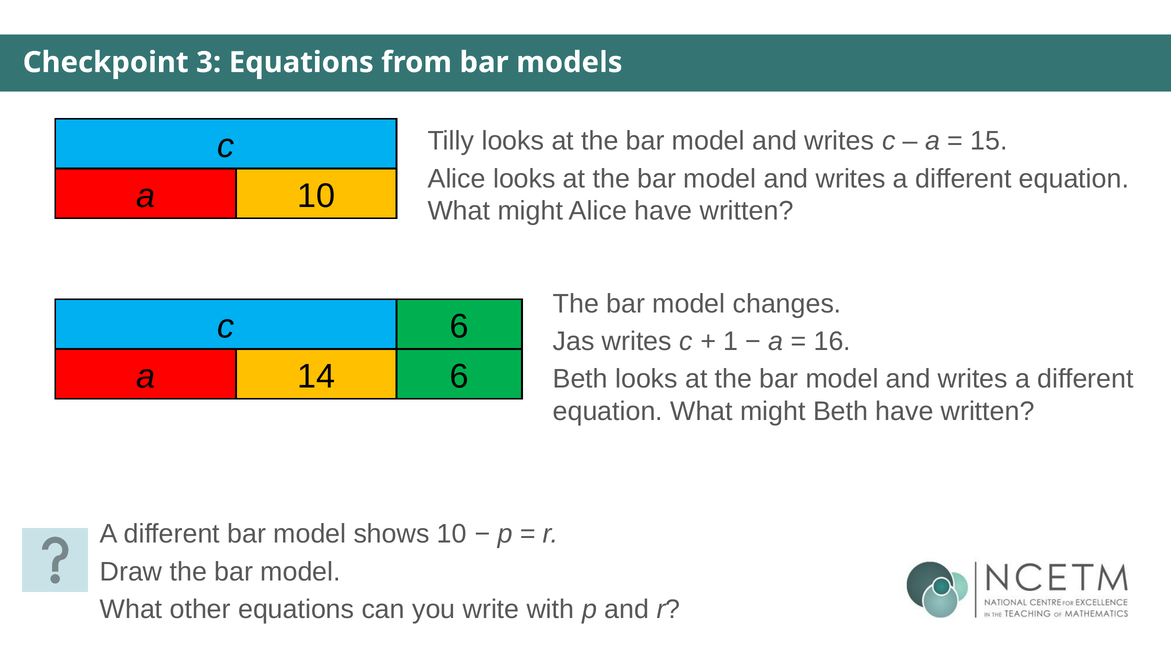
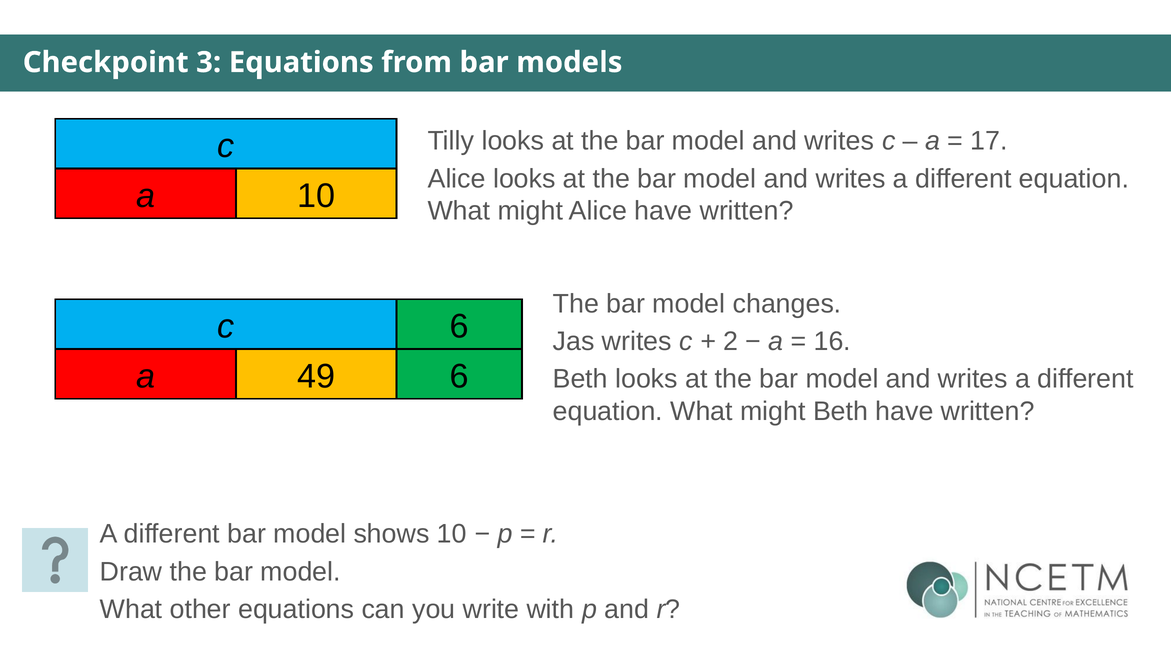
15: 15 -> 17 (989, 141)
1: 1 -> 2 (731, 341)
14: 14 -> 49 (316, 376)
